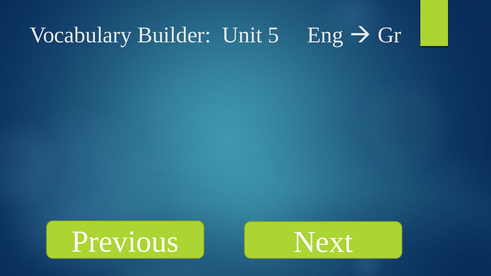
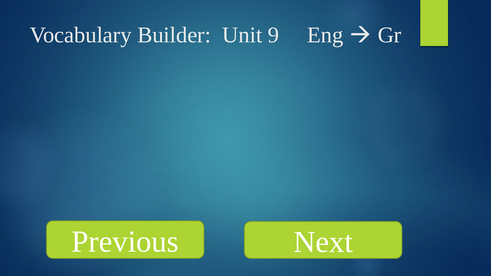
5: 5 -> 9 (273, 35)
